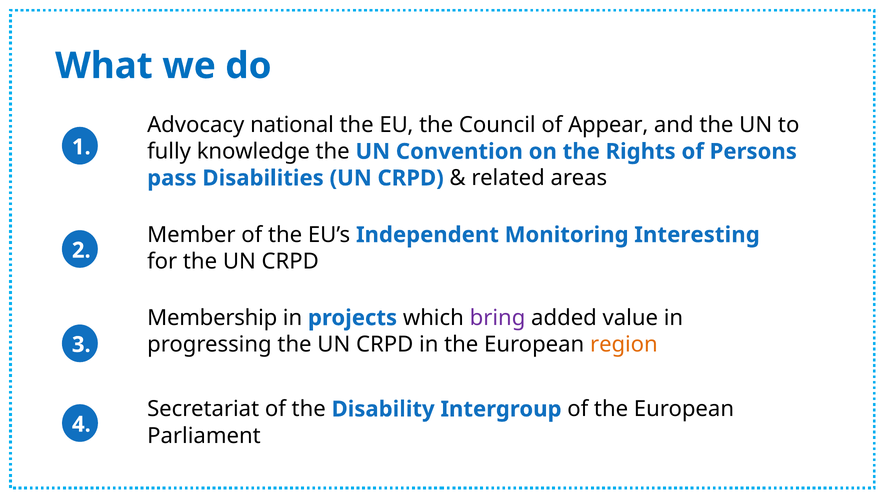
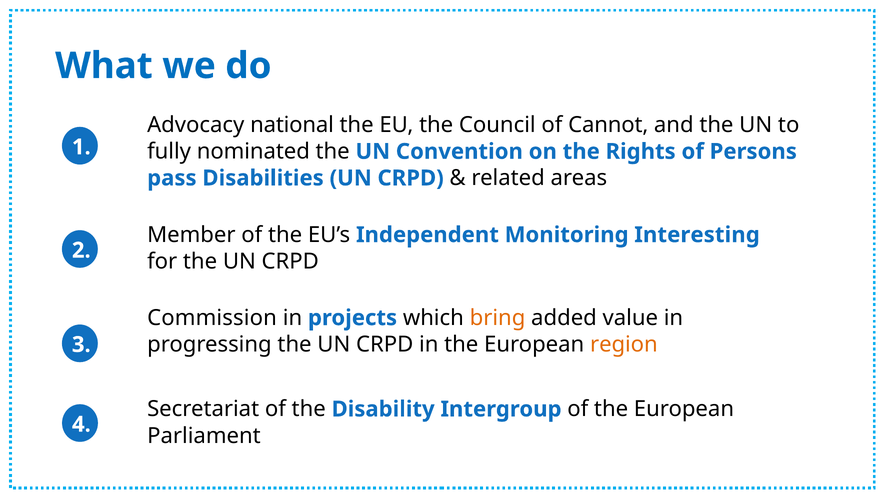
Appear: Appear -> Cannot (608, 125)
knowledge: knowledge -> nominated (253, 151)
Membership: Membership -> Commission (212, 318)
bring colour: purple -> orange (498, 318)
